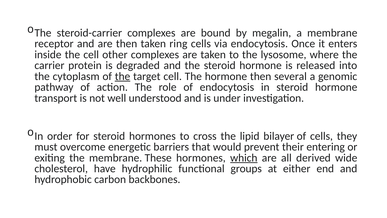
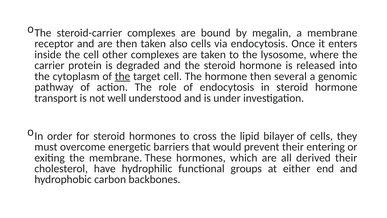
ring: ring -> also (178, 44)
which underline: present -> none (244, 158)
derived wide: wide -> their (346, 158)
